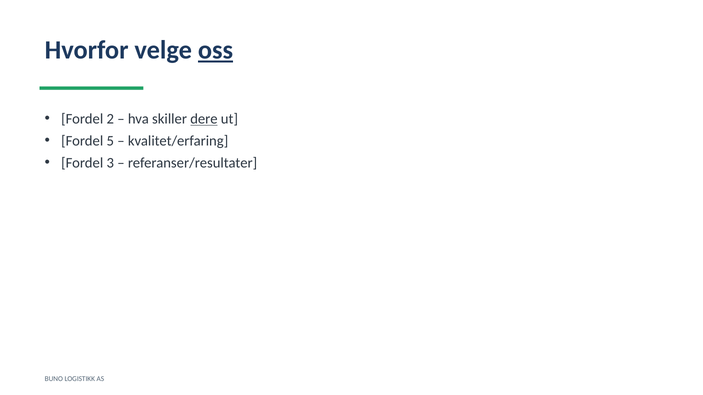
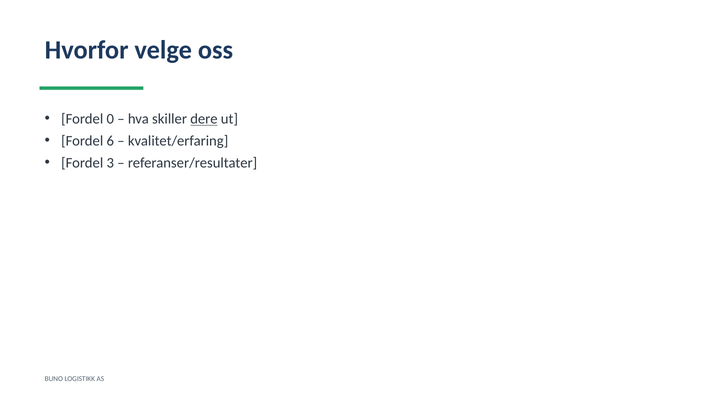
oss underline: present -> none (215, 50)
2: 2 -> 0 (110, 119)
5: 5 -> 6 (110, 141)
